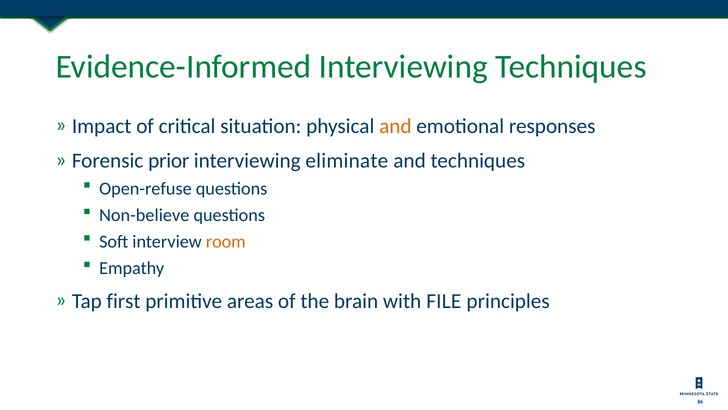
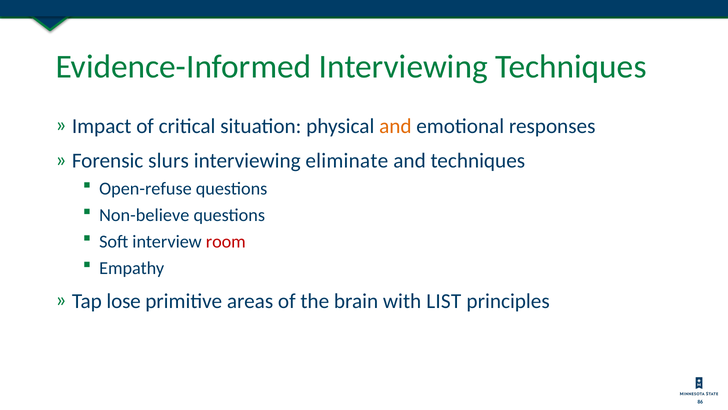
prior: prior -> slurs (169, 161)
room colour: orange -> red (226, 241)
first: first -> lose (124, 301)
FILE: FILE -> LIST (444, 301)
